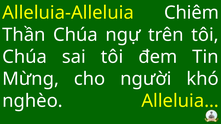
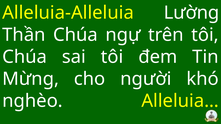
Chiêm: Chiêm -> Lường (192, 13)
